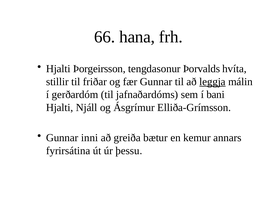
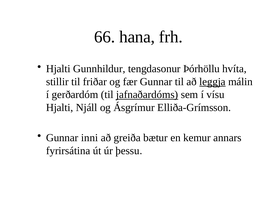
Þorgeirsson: Þorgeirsson -> Gunnhildur (99, 69)
Þorvalds: Þorvalds -> Þórhöllu (202, 69)
jafnaðardóms underline: none -> present (147, 94)
bani: bani -> vísu (215, 94)
